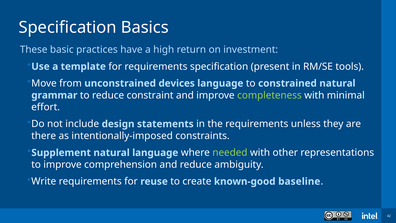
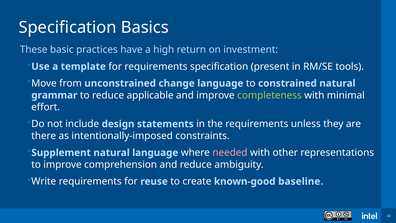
devices: devices -> change (177, 83)
constraint: constraint -> applicable (150, 95)
needed colour: light green -> pink (230, 153)
